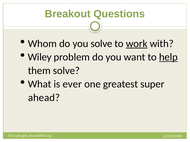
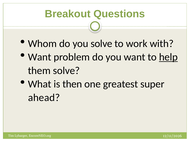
work underline: present -> none (137, 44)
Wiley: Wiley -> Want (40, 57)
ever: ever -> then (72, 84)
